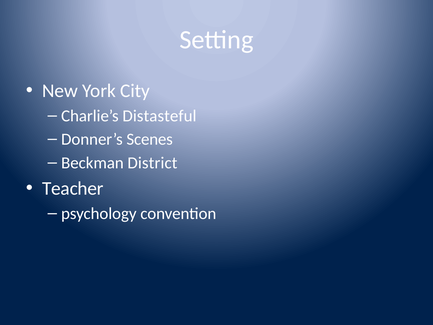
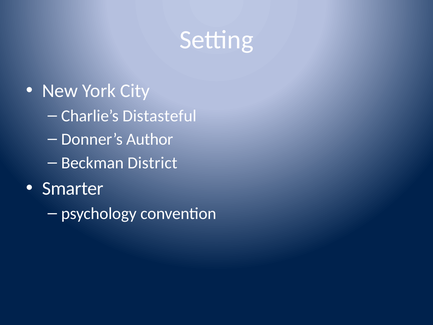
Scenes: Scenes -> Author (150, 139)
Teacher: Teacher -> Smarter (73, 188)
